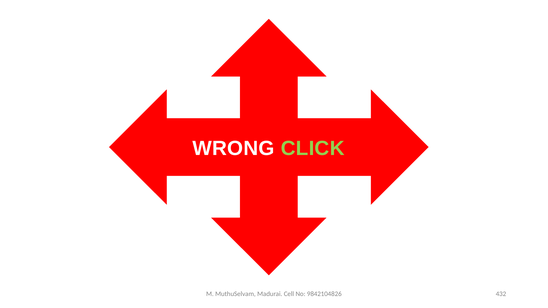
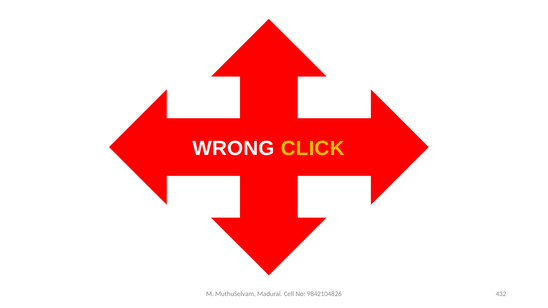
CLICK colour: light green -> yellow (313, 149)
